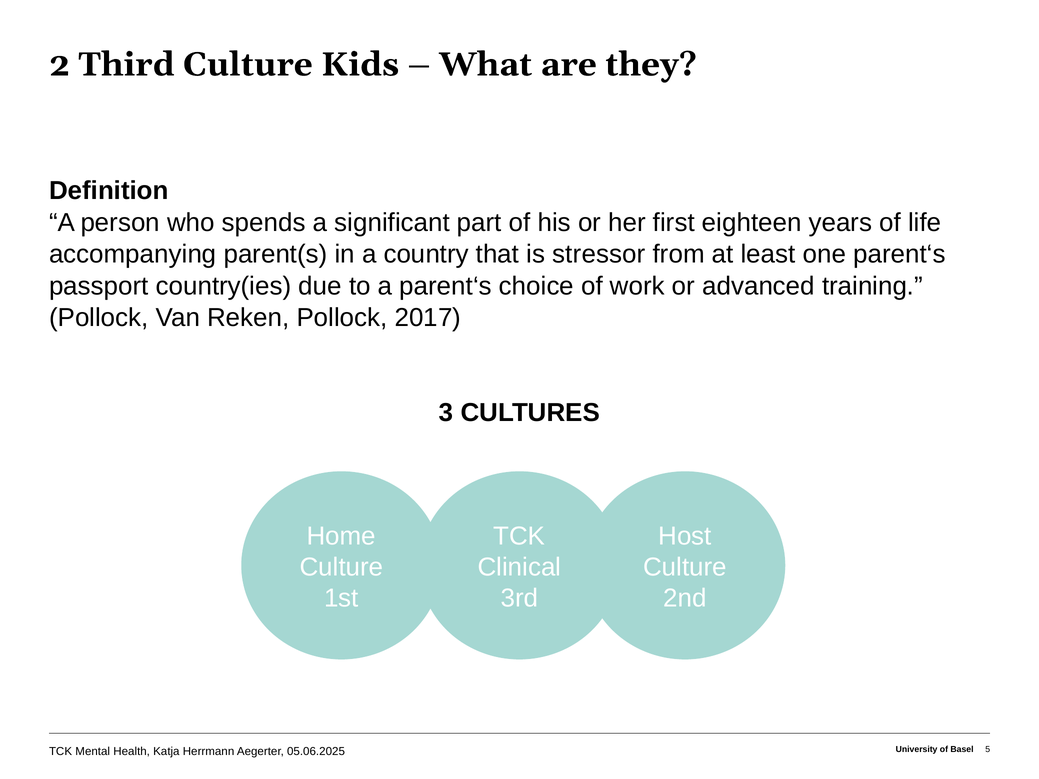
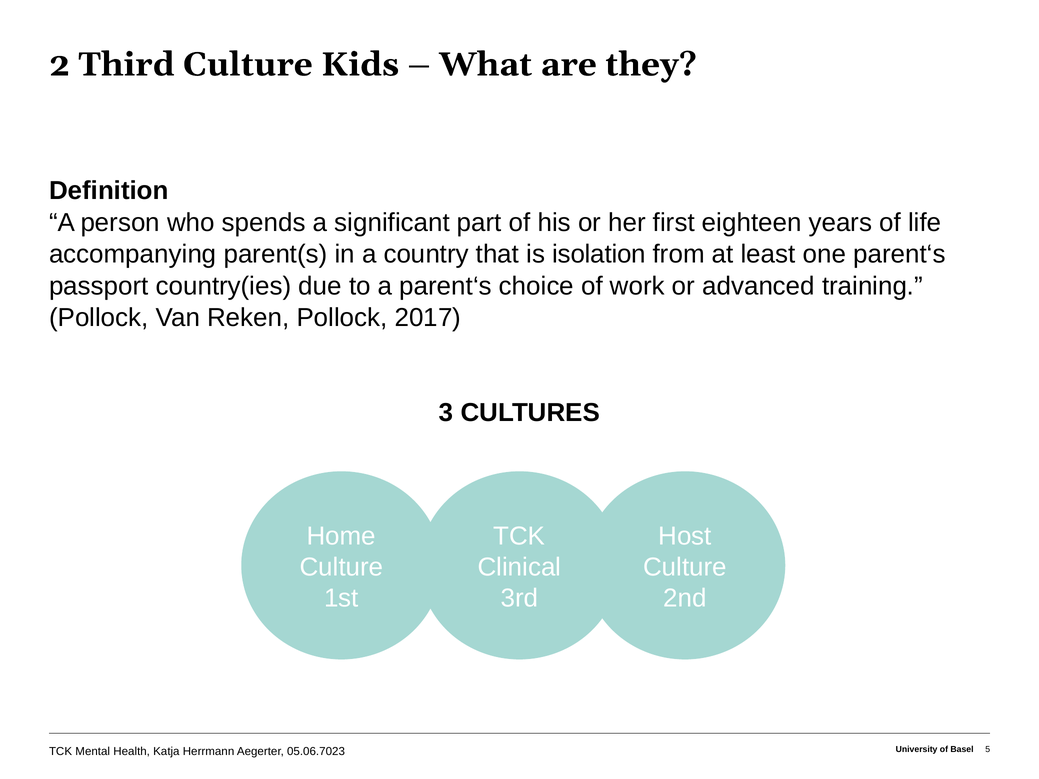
stressor: stressor -> isolation (599, 254)
05.06.2025: 05.06.2025 -> 05.06.7023 (316, 752)
